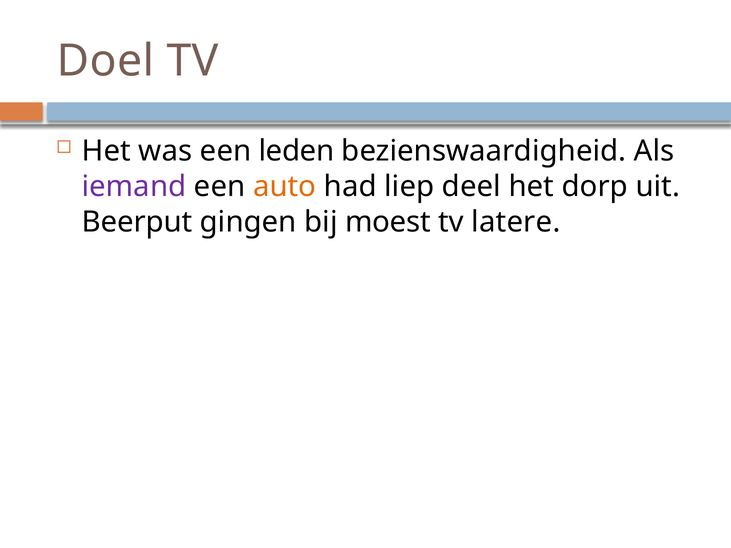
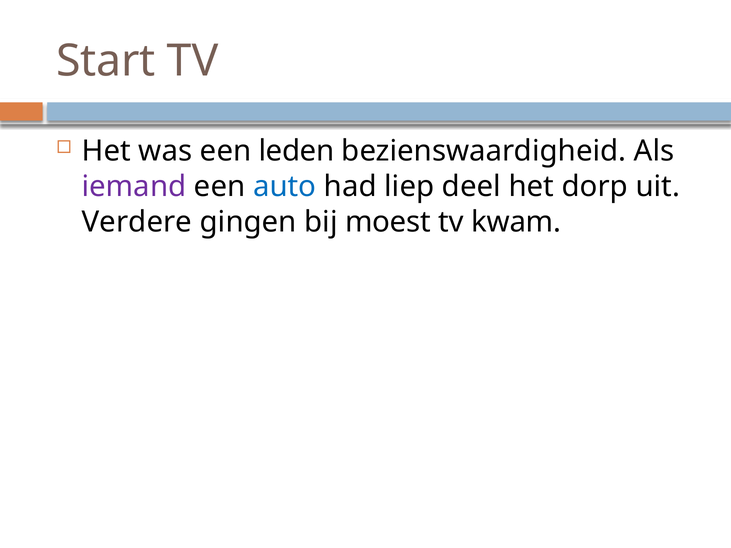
Doel: Doel -> Start (106, 61)
auto colour: orange -> blue (285, 187)
Beerput: Beerput -> Verdere (137, 222)
latere: latere -> kwam (516, 222)
